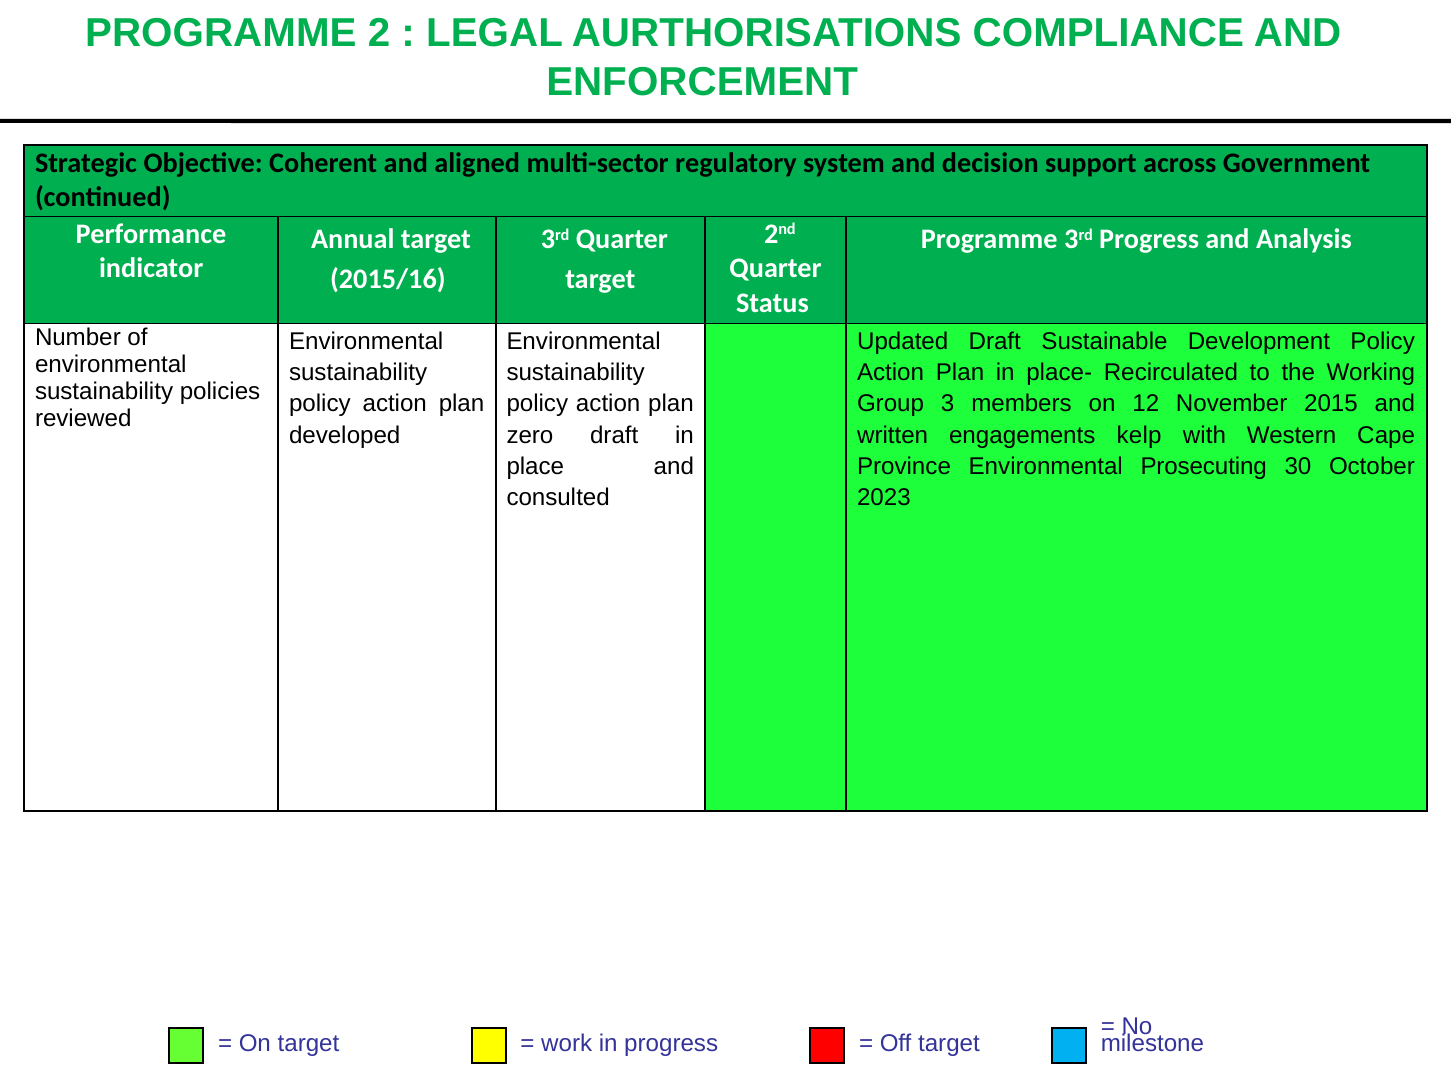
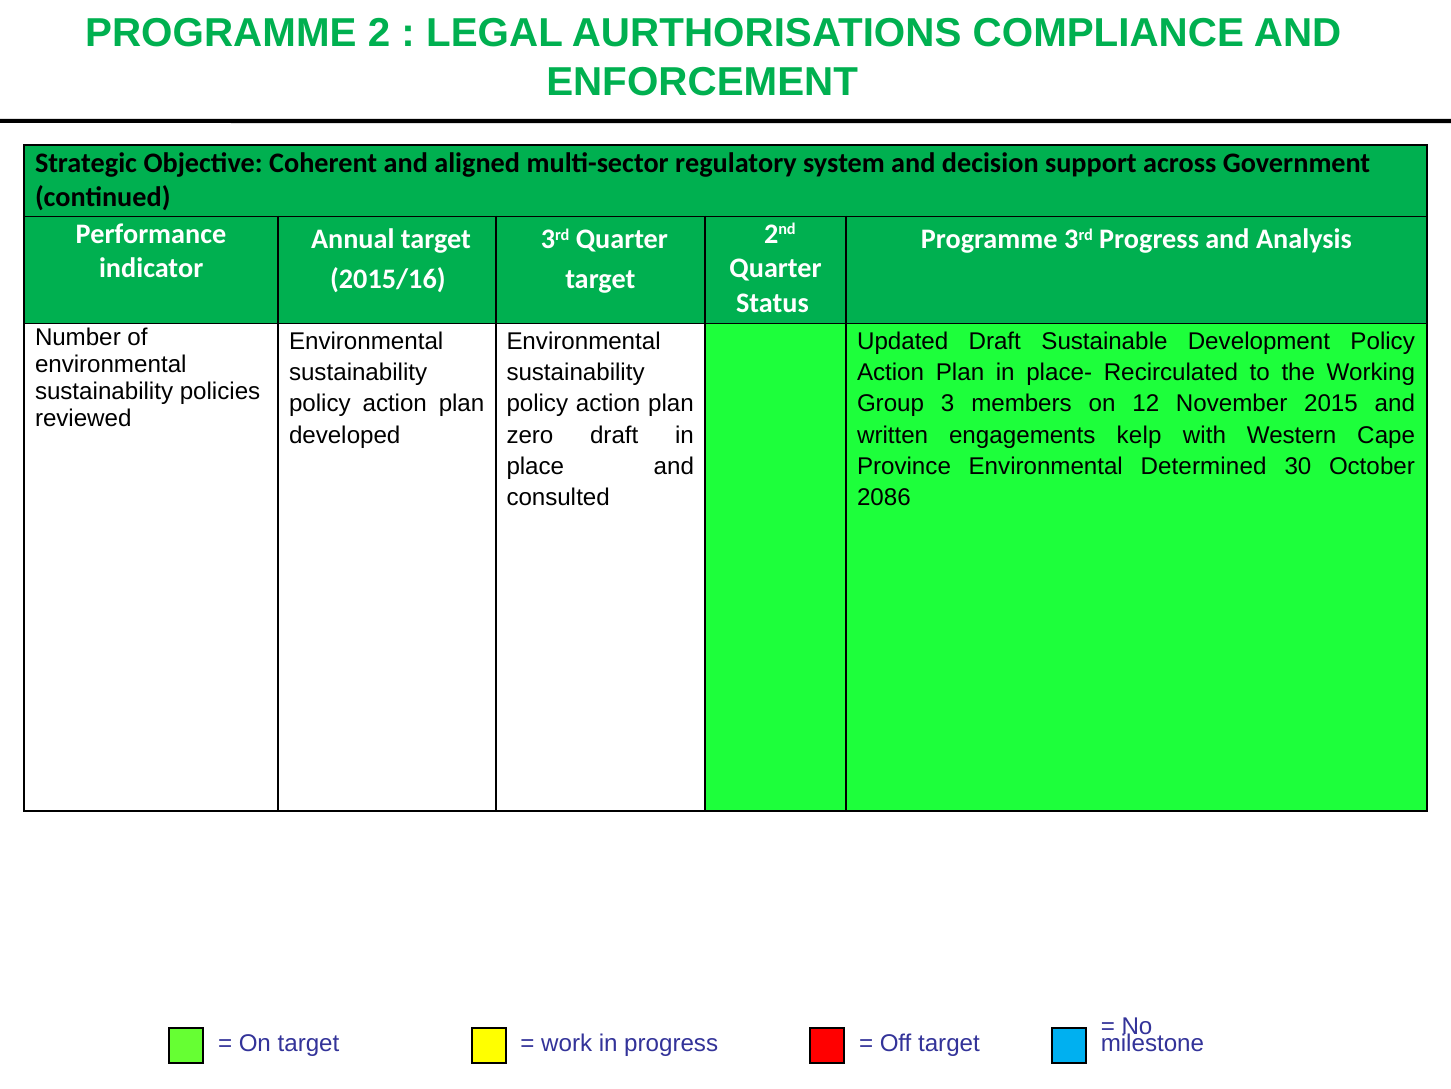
Prosecuting: Prosecuting -> Determined (1204, 466)
2023: 2023 -> 2086 (884, 497)
